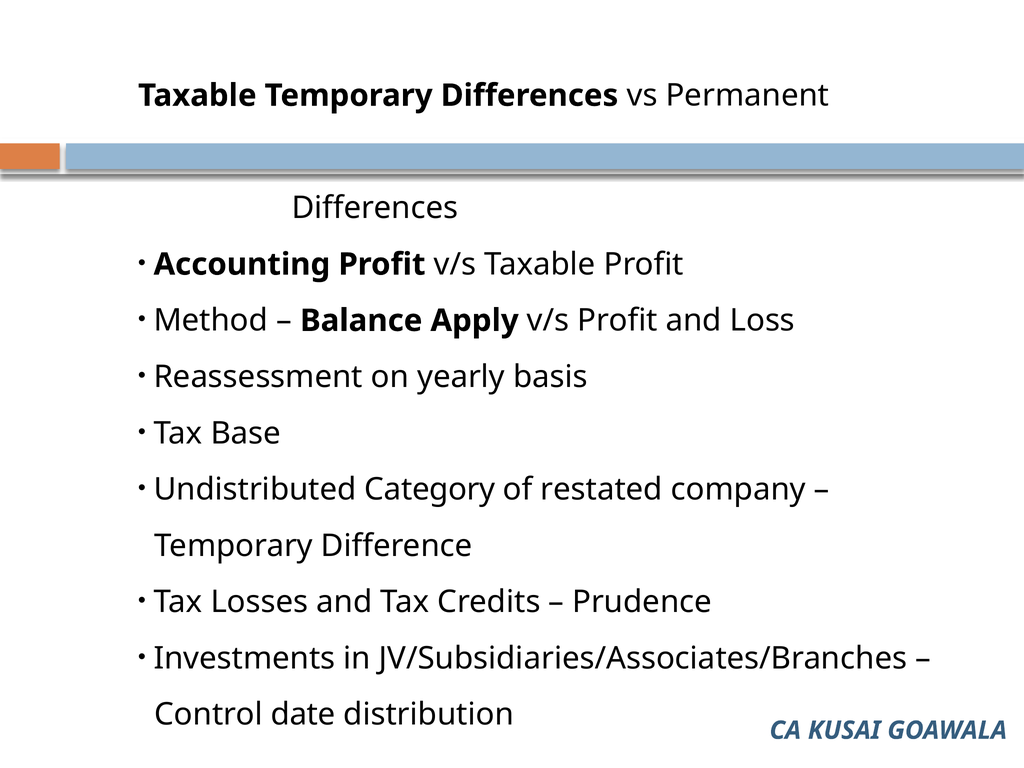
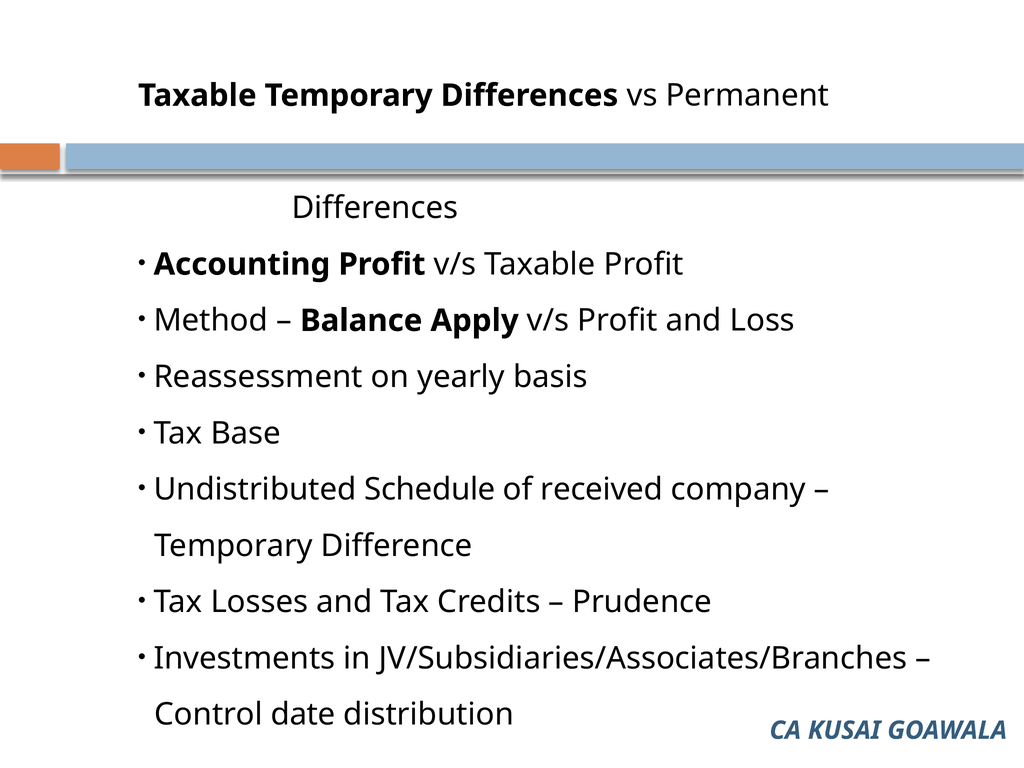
Category: Category -> Schedule (430, 490)
restated: restated -> received (602, 490)
